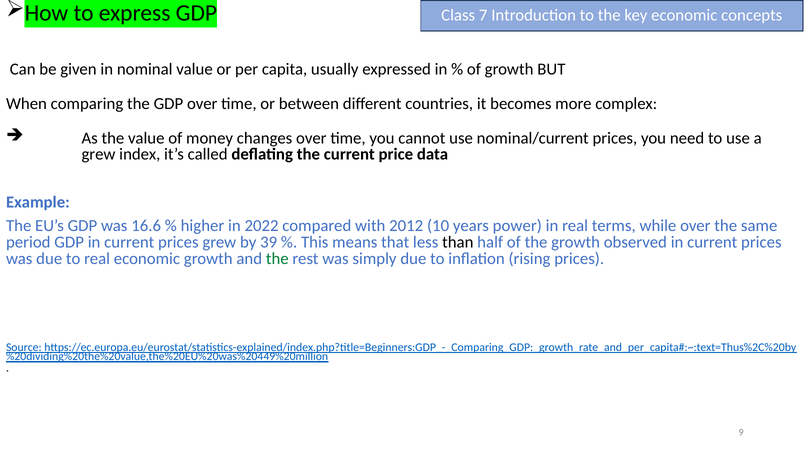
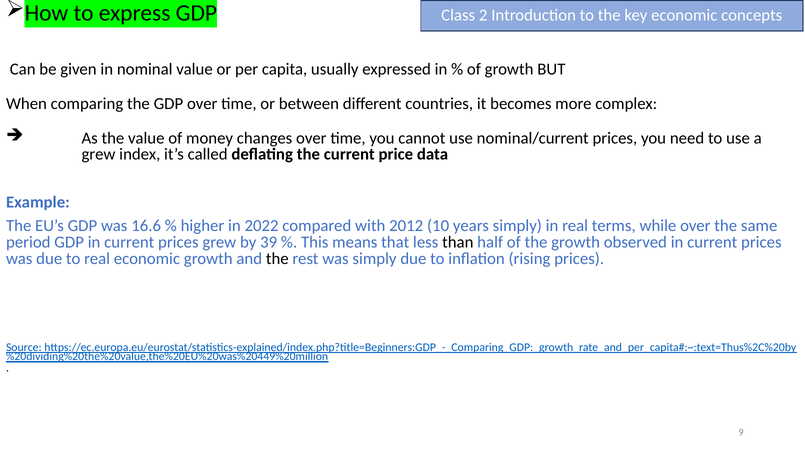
7: 7 -> 2 (483, 15)
years power: power -> simply (517, 226)
the colour: green -> black (277, 258)
